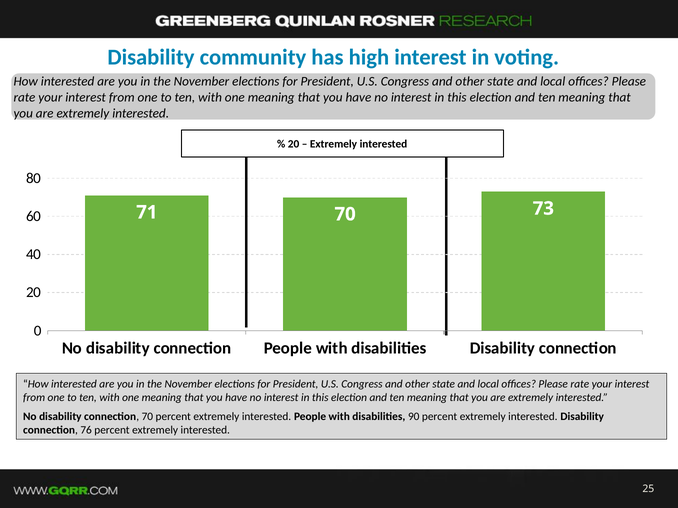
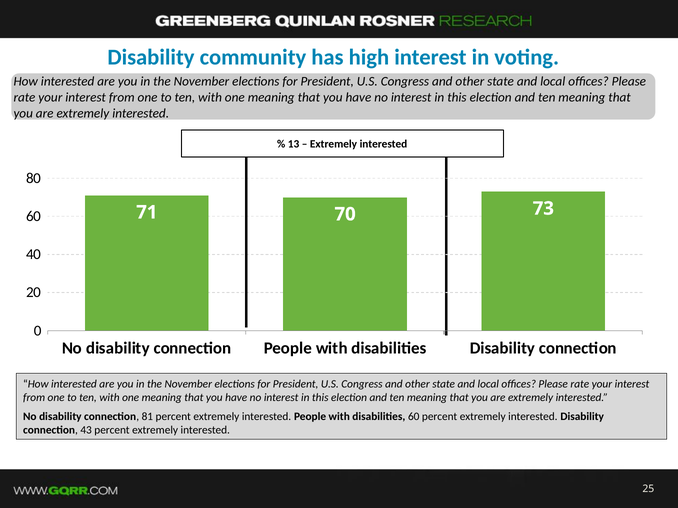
20: 20 -> 13 (294, 144)
connection 70: 70 -> 81 (147, 417)
disabilities 90: 90 -> 60 (414, 417)
76: 76 -> 43 (86, 431)
